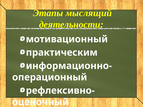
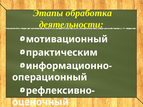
мыслящий: мыслящий -> обработка (89, 13)
